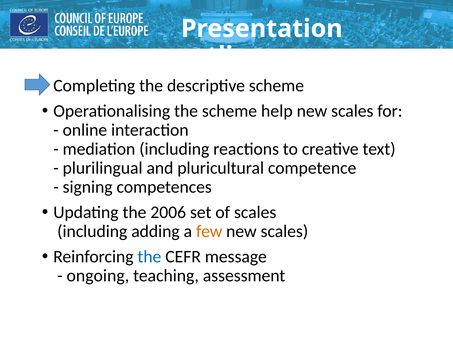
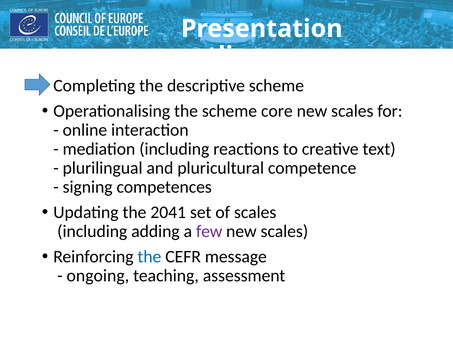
help: help -> core (277, 111)
2006: 2006 -> 2041 (168, 212)
few colour: orange -> purple (209, 231)
